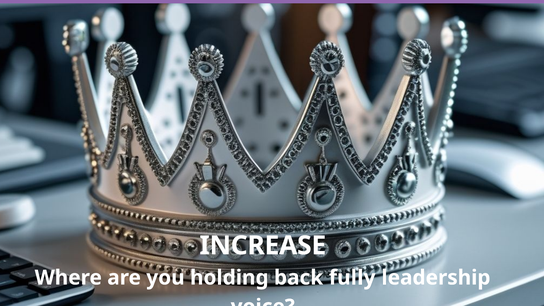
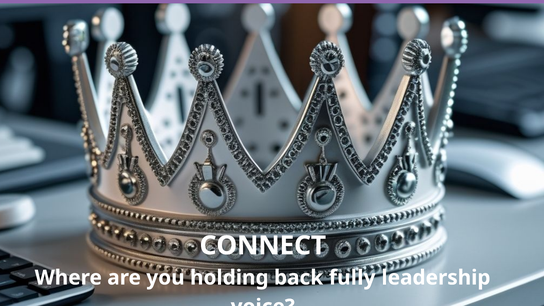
INCREASE: INCREASE -> CONNECT (263, 246)
